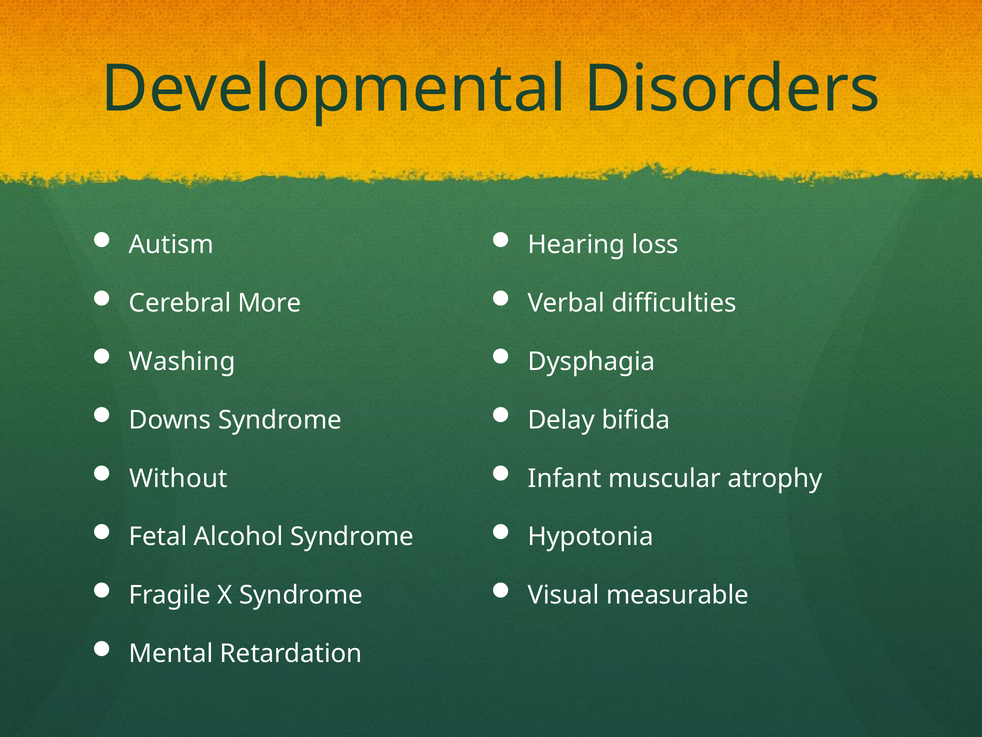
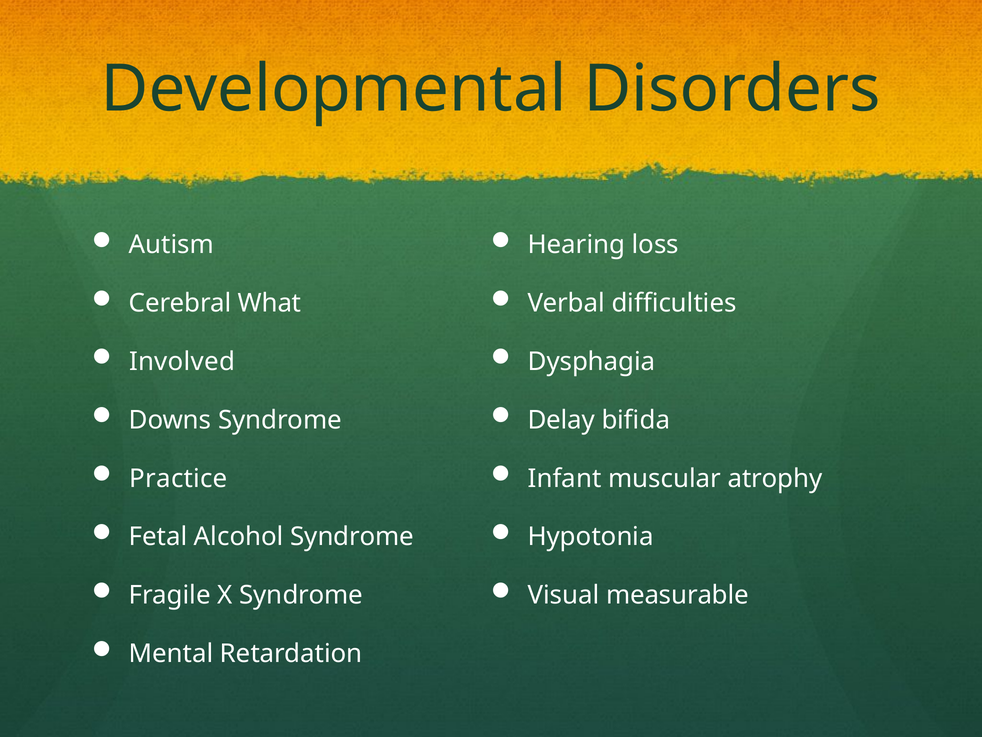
More: More -> What (270, 303)
Washing: Washing -> Involved (182, 361)
Without: Without -> Practice (178, 478)
